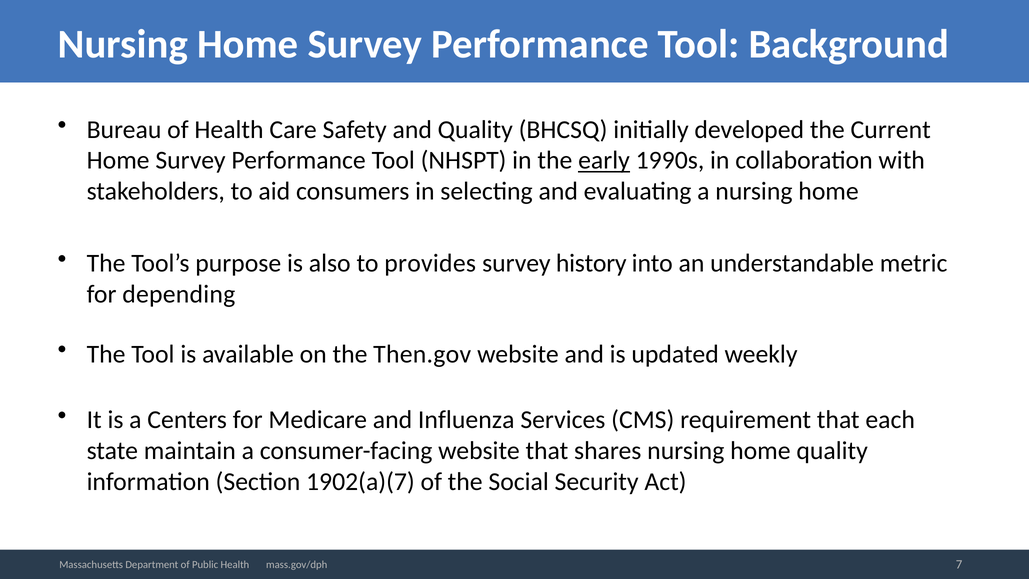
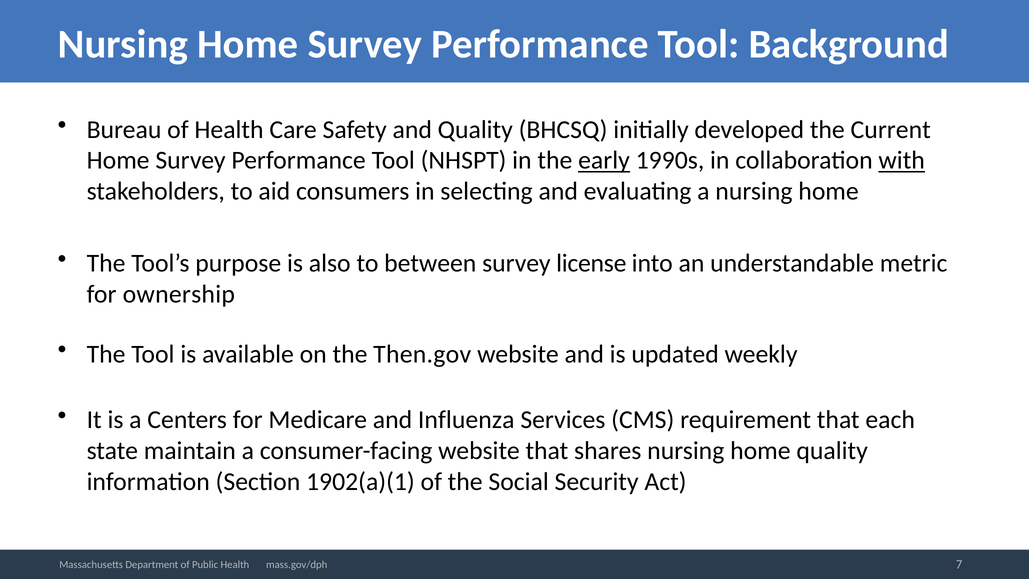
with underline: none -> present (902, 160)
provides: provides -> between (430, 263)
history: history -> license (591, 263)
depending: depending -> ownership (179, 294)
1902(a)(7: 1902(a)(7 -> 1902(a)(1 (360, 482)
